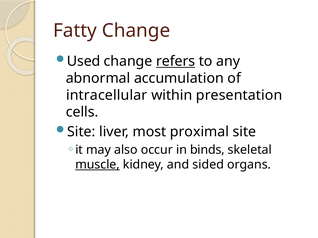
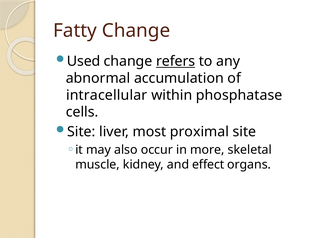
presentation: presentation -> phosphatase (239, 95)
binds: binds -> more (207, 150)
muscle underline: present -> none (98, 165)
sided: sided -> effect (208, 165)
